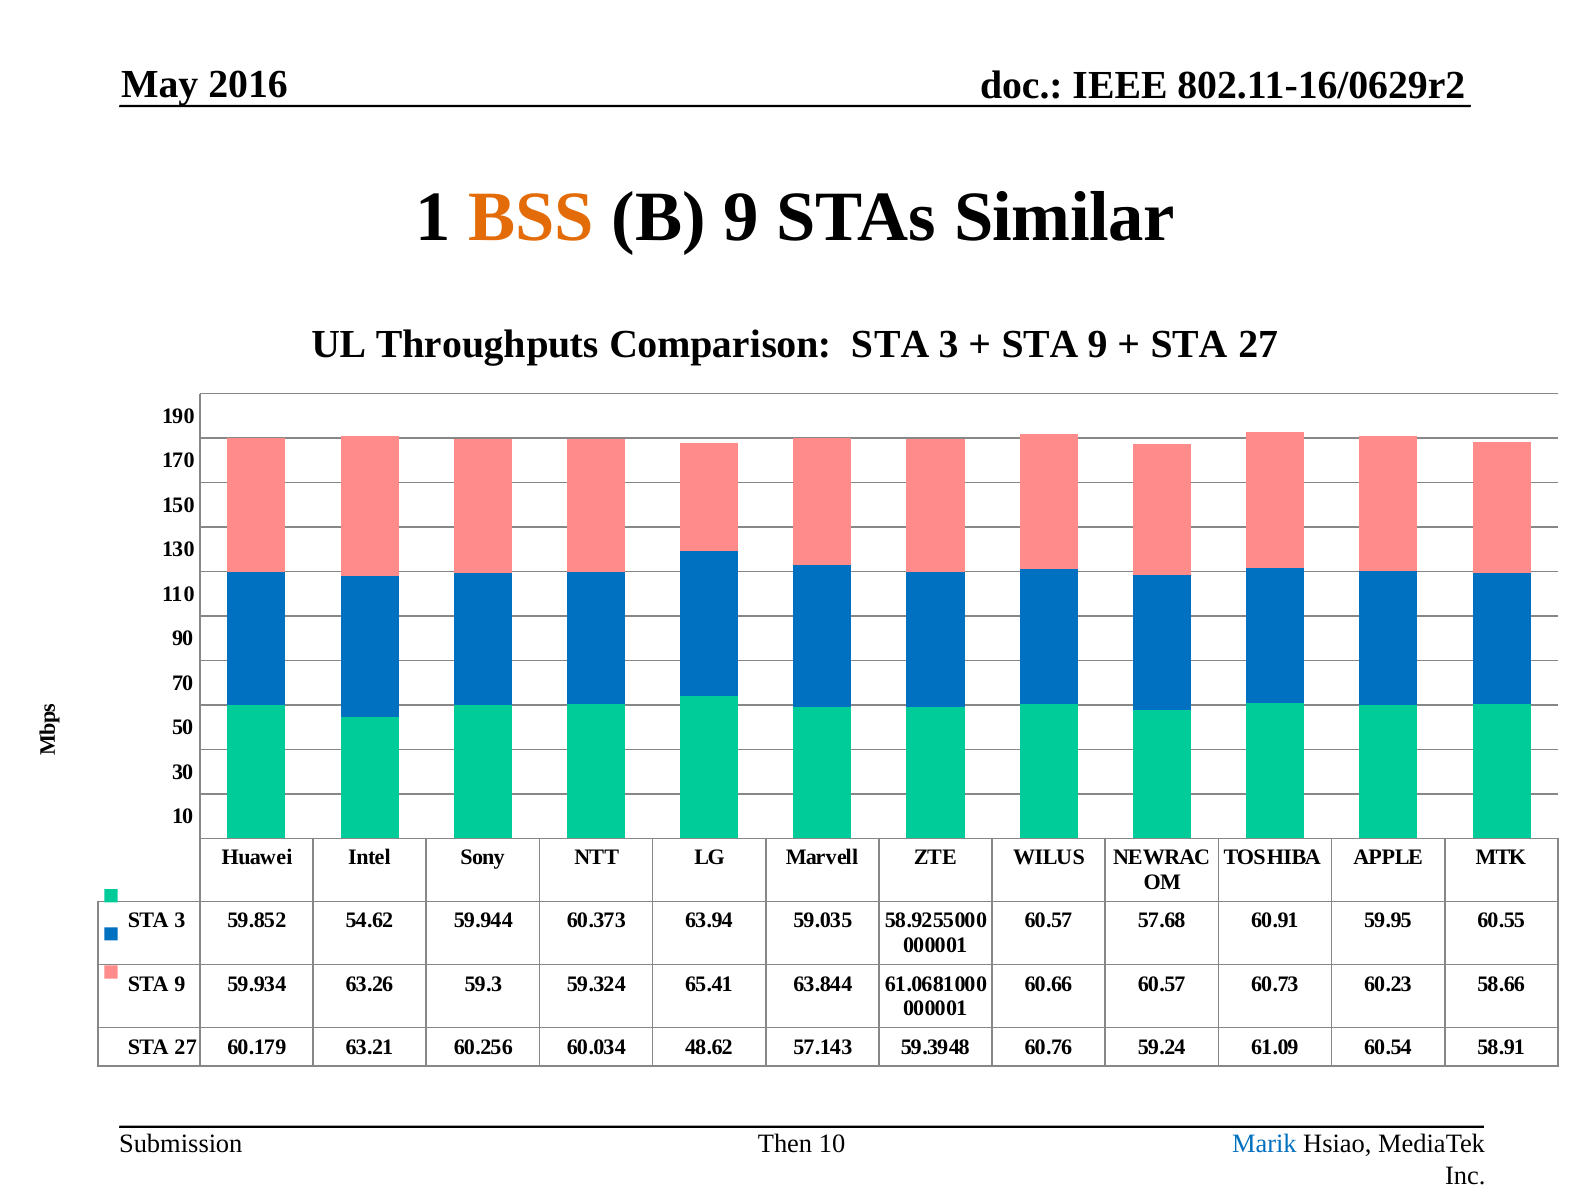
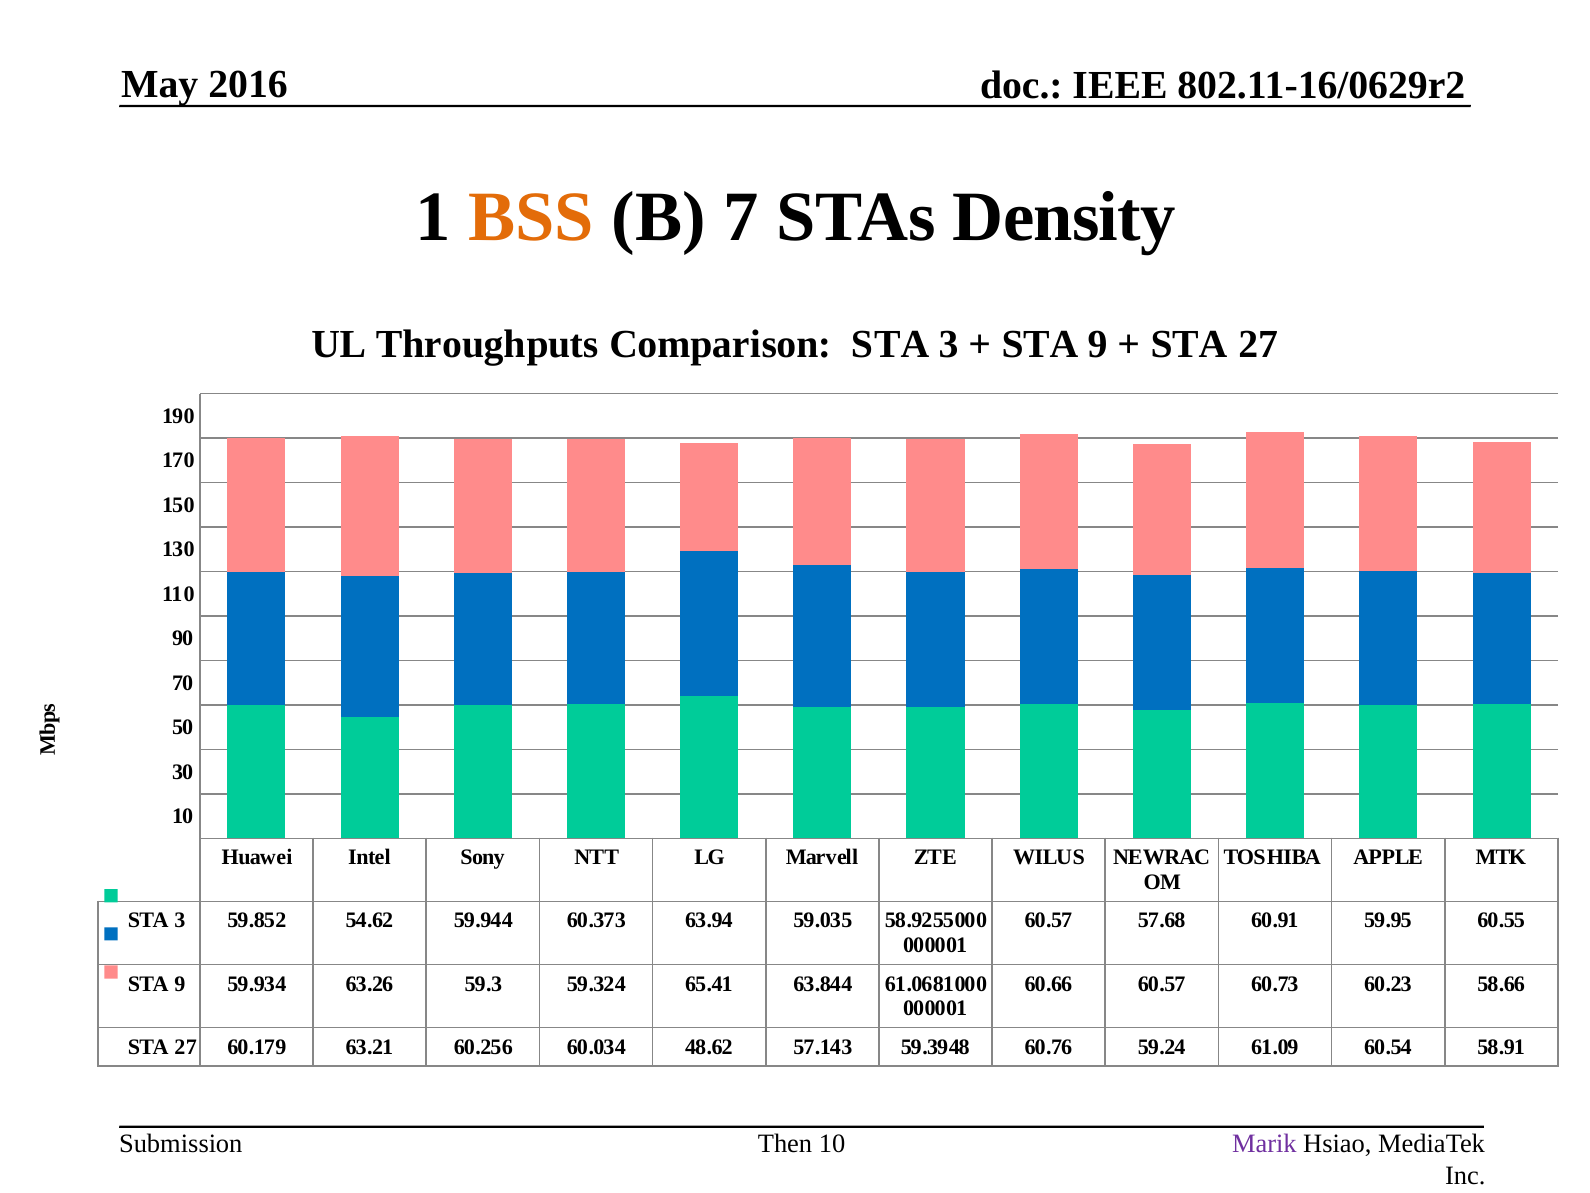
B 9: 9 -> 7 (741, 217)
Similar: Similar -> Density (1064, 217)
Marik colour: blue -> purple (1264, 1144)
